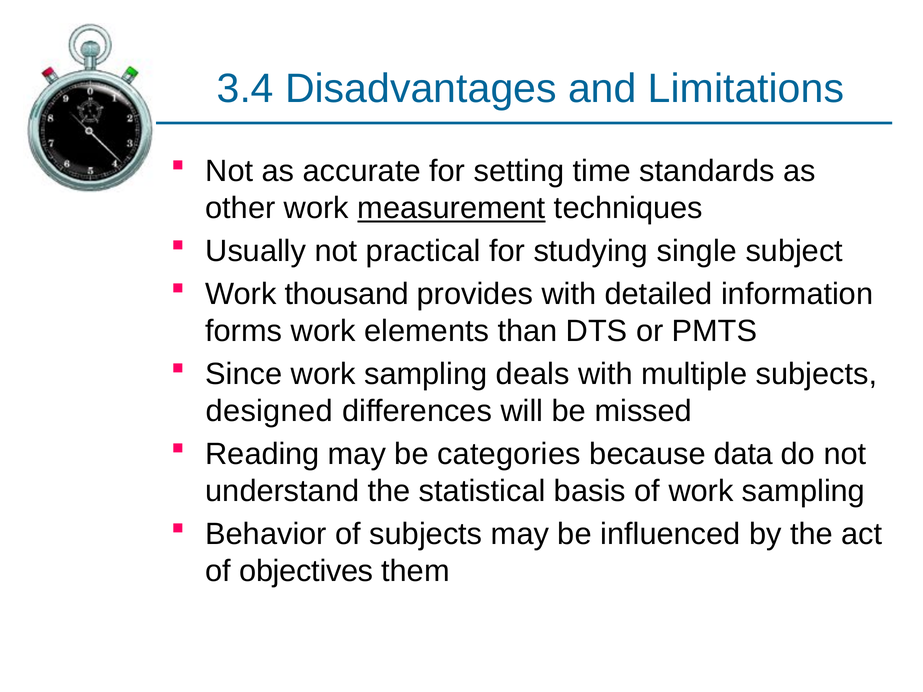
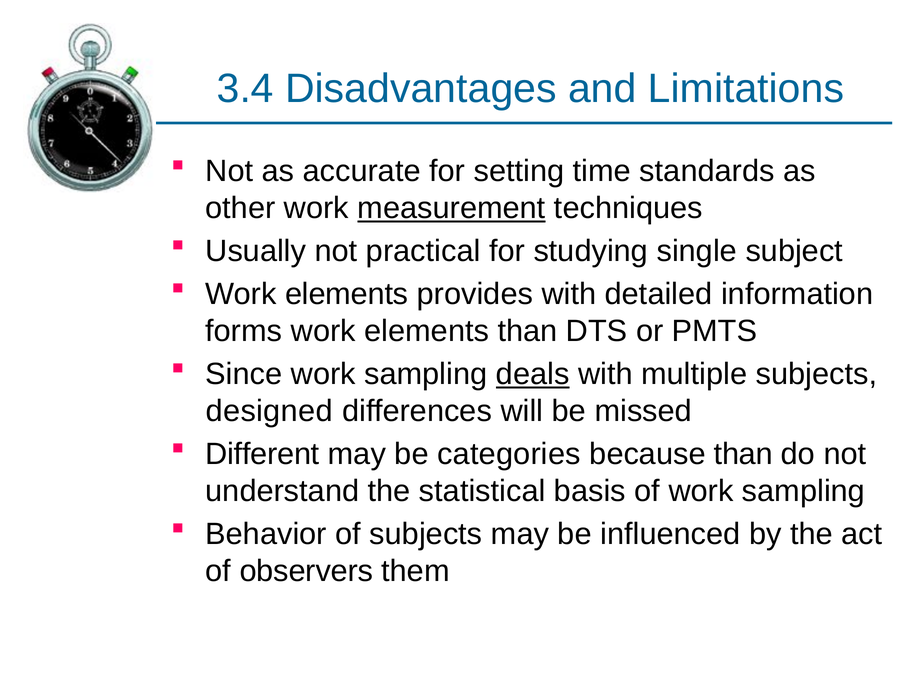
thousand: thousand -> elements (347, 294)
deals underline: none -> present (533, 374)
Reading: Reading -> Different (262, 454)
because data: data -> than (743, 454)
objectives: objectives -> observers (306, 571)
